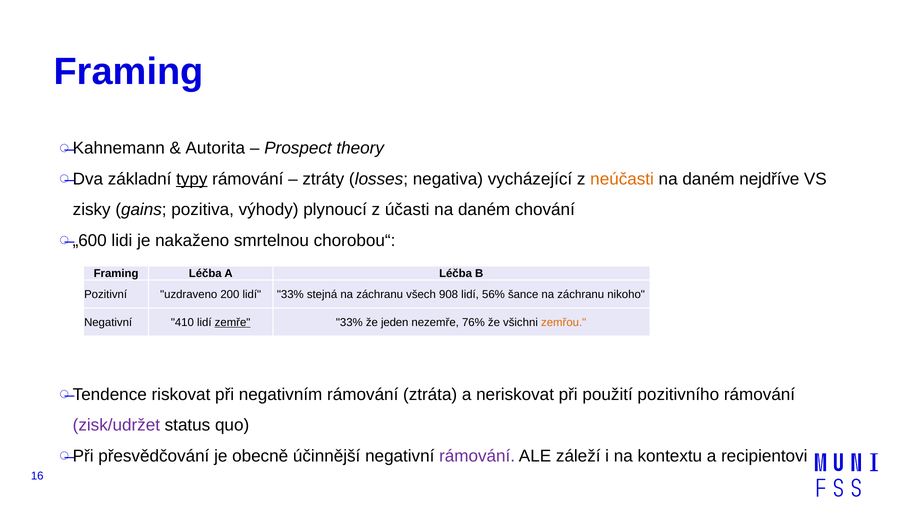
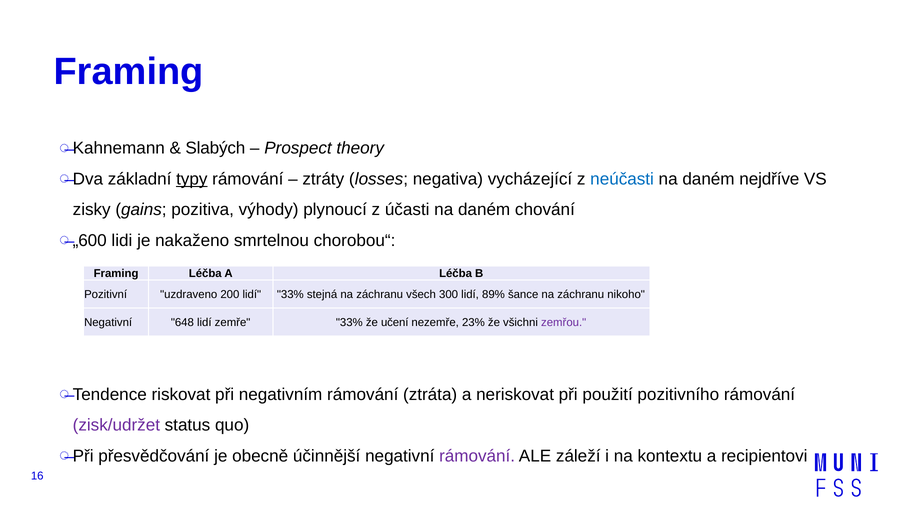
Autorita: Autorita -> Slabých (215, 148)
neúčasti colour: orange -> blue (622, 179)
908: 908 -> 300 (449, 294)
56%: 56% -> 89% (493, 294)
410: 410 -> 648 (182, 322)
zemře underline: present -> none (233, 322)
jeden: jeden -> učení (395, 322)
76%: 76% -> 23% (473, 322)
zemřou colour: orange -> purple (564, 322)
